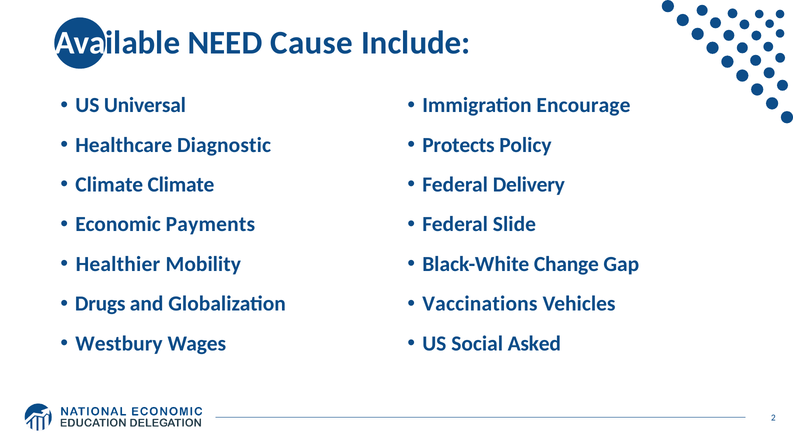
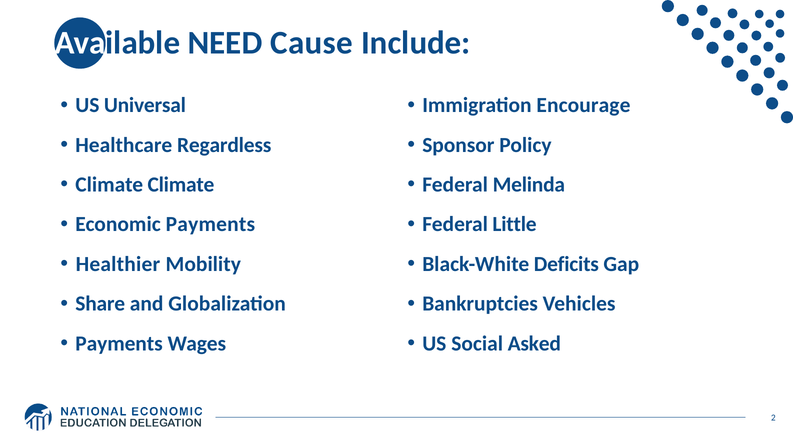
Diagnostic: Diagnostic -> Regardless (224, 145)
Protects: Protects -> Sponsor (458, 145)
Delivery: Delivery -> Melinda (529, 185)
Slide: Slide -> Little (515, 224)
Change: Change -> Deficits (566, 264)
Drugs: Drugs -> Share (100, 304)
Vaccinations: Vaccinations -> Bankruptcies (480, 304)
Westbury: Westbury -> Payments (119, 344)
